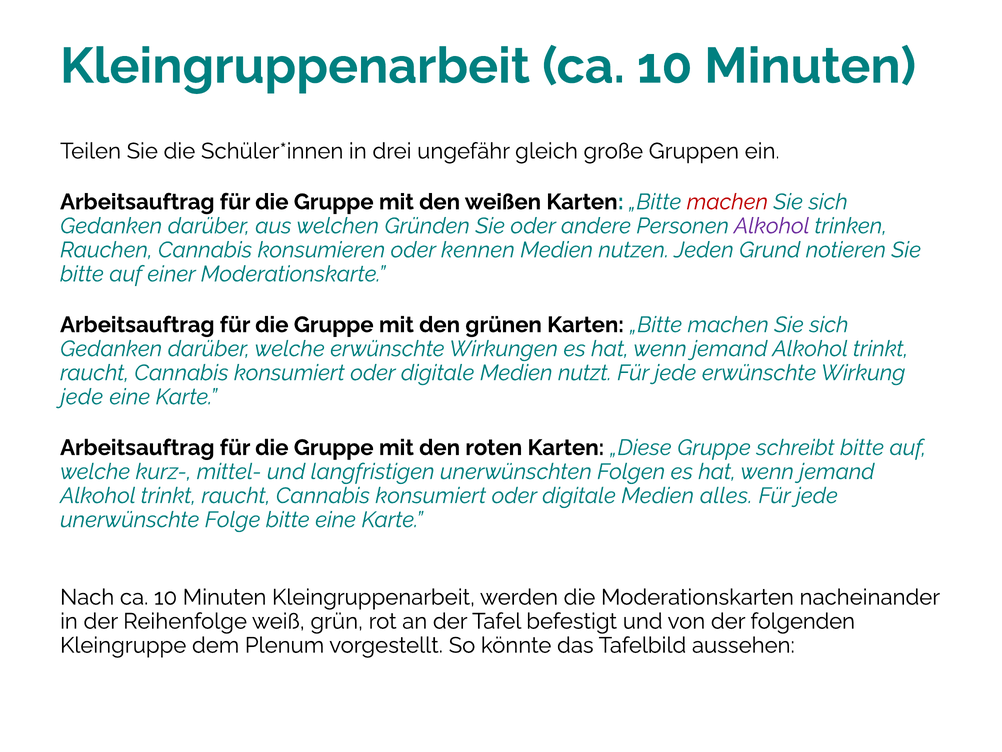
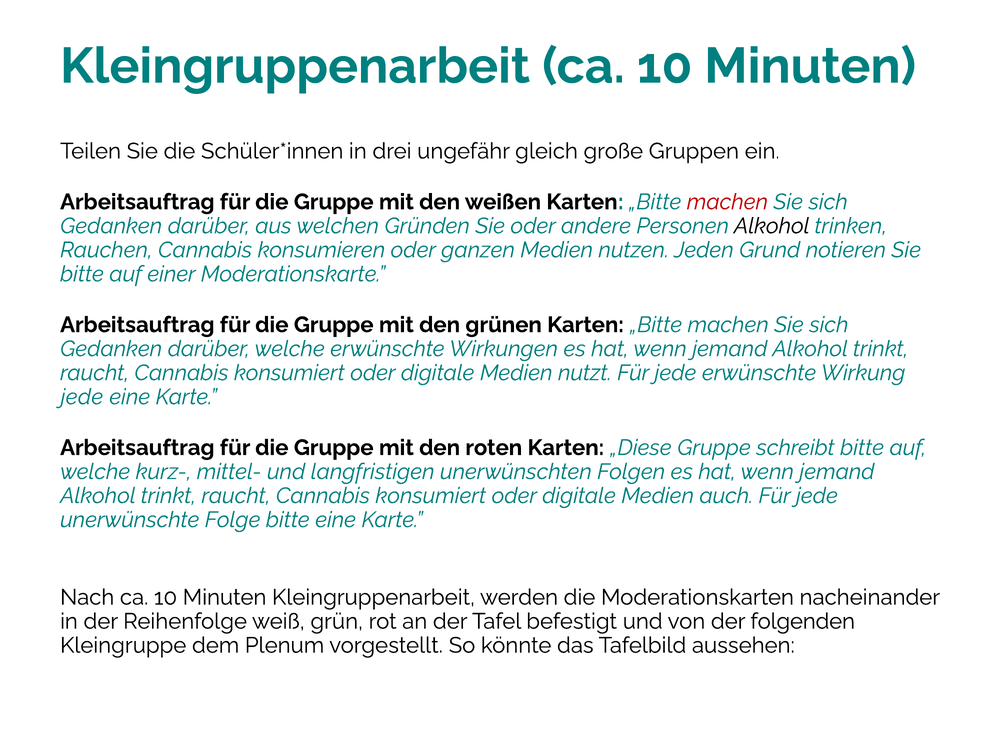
Alkohol colour: purple -> black (772, 226)
kennen: kennen -> ganzen (478, 250)
alles: alles -> auch (726, 495)
